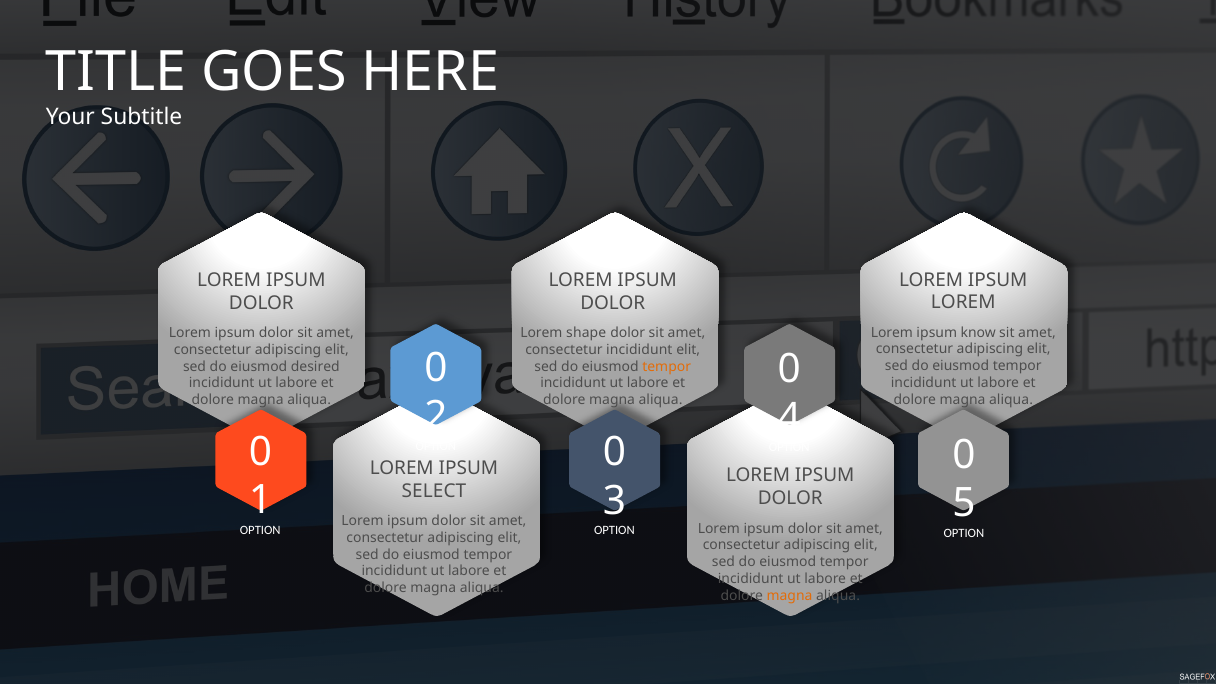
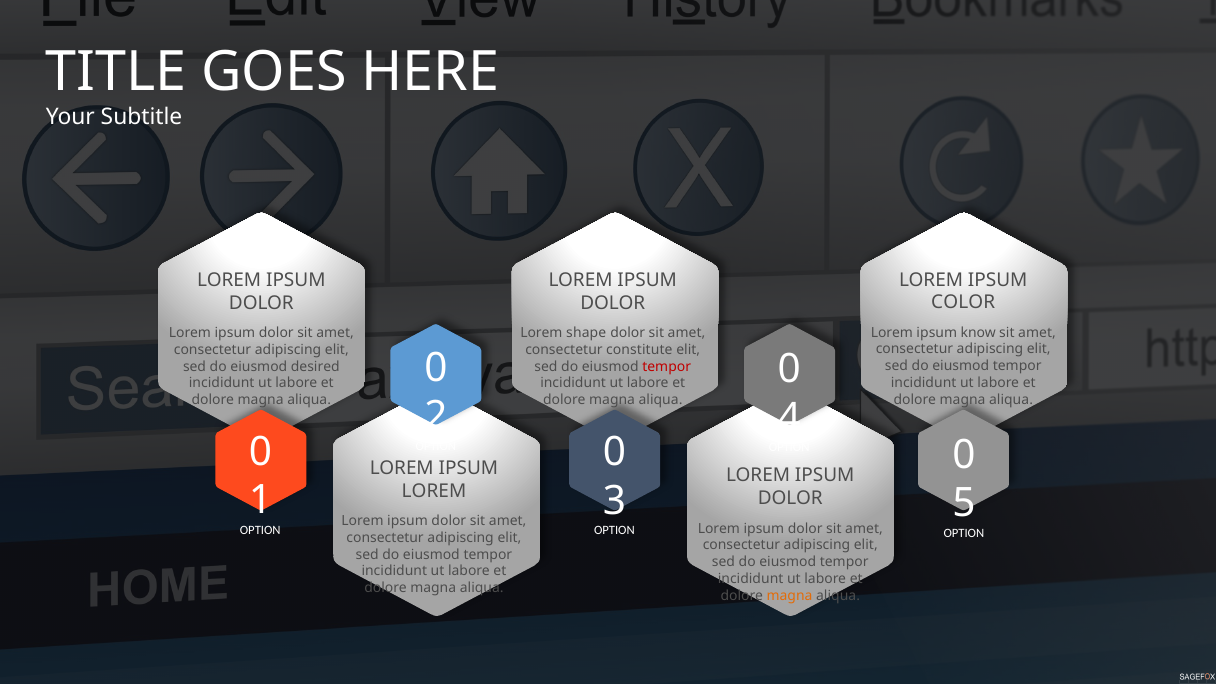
LOREM: LOREM -> COLOR (963, 303)
consectetur incididunt: incididunt -> constitute (639, 350)
tempor colour: orange -> red (667, 366)
SELECT: SELECT -> LOREM (434, 491)
